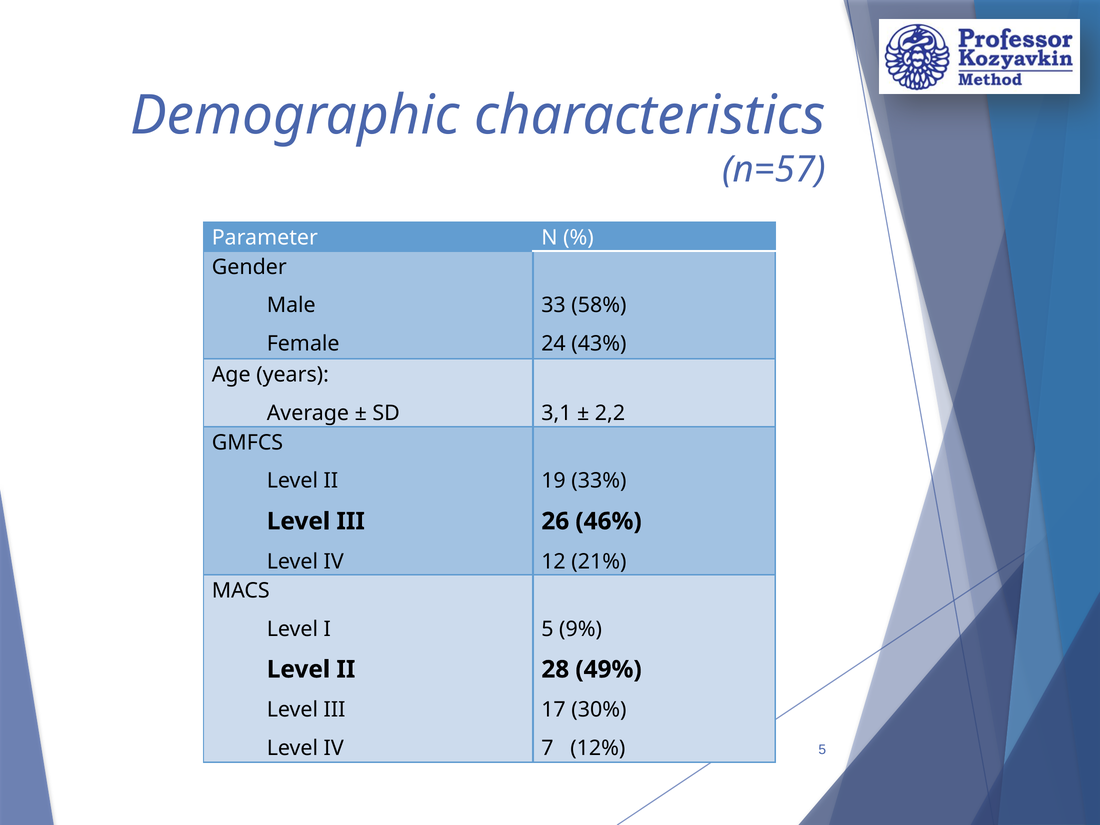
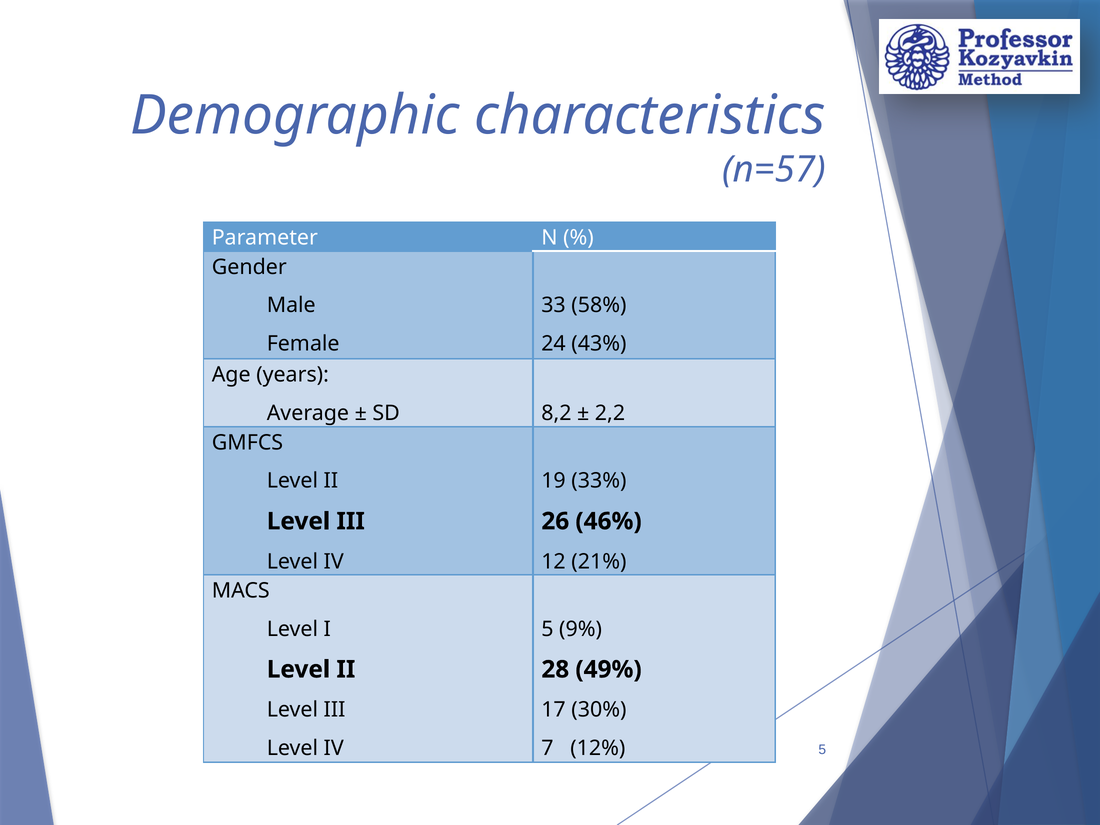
3,1: 3,1 -> 8,2 (556, 413)
